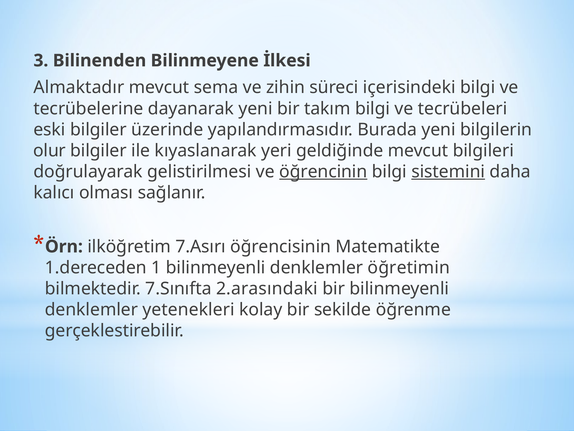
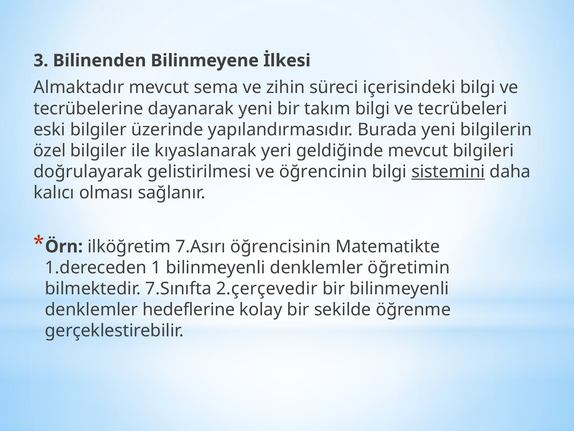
olur: olur -> özel (50, 150)
öğrencinin underline: present -> none (323, 171)
2.arasındaki: 2.arasındaki -> 2.çerçevedir (267, 288)
yetenekleri: yetenekleri -> hedeflerine (189, 309)
